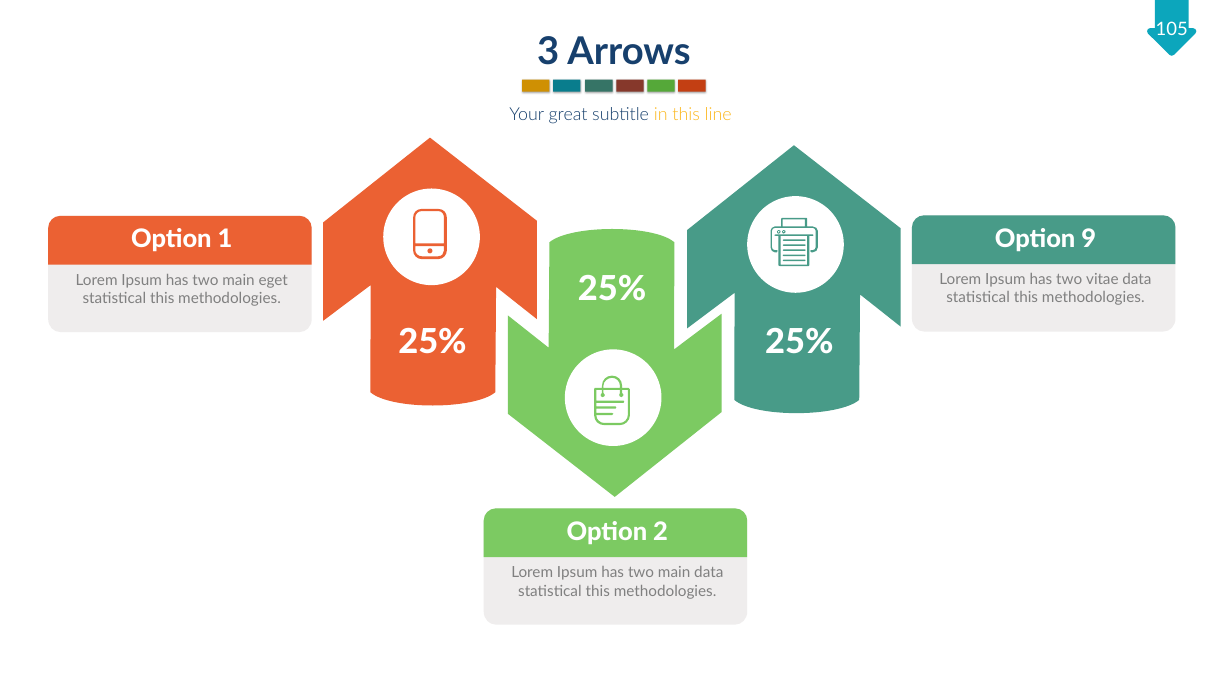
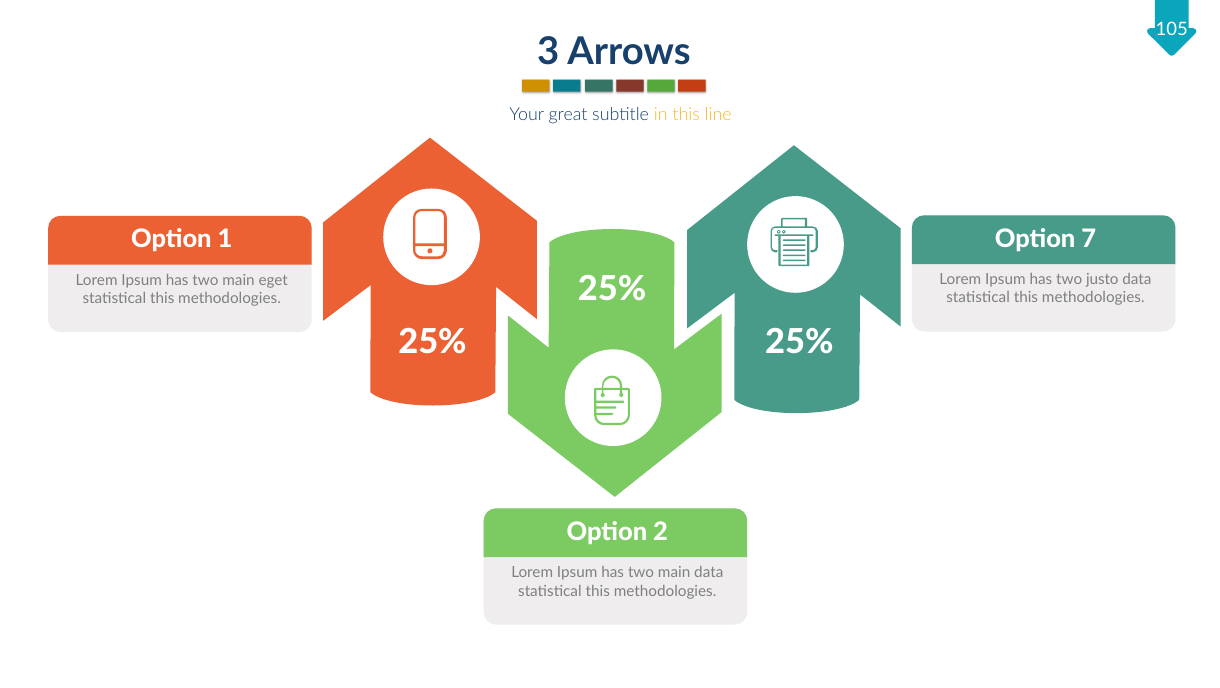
9: 9 -> 7 (1089, 239)
vitae: vitae -> justo (1102, 280)
